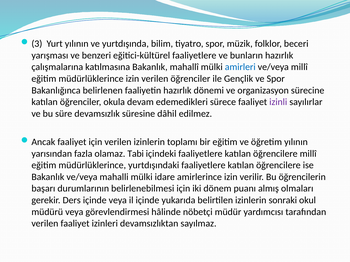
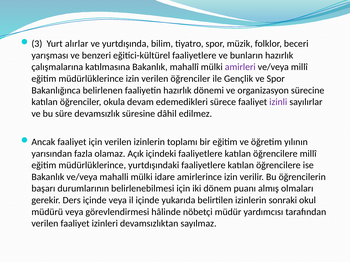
Yurt yılının: yılının -> alırlar (77, 44)
amirleri colour: blue -> purple (240, 67)
Tabi: Tabi -> Açık (136, 154)
